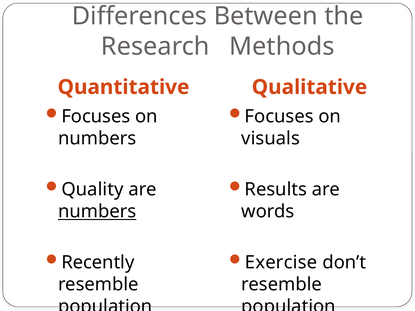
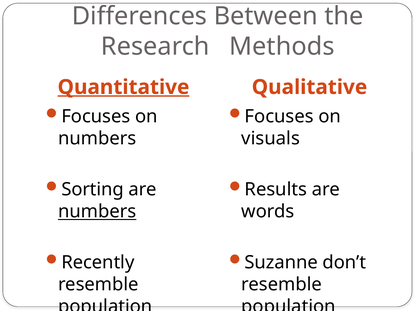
Quantitative underline: none -> present (123, 87)
Quality: Quality -> Sorting (93, 190)
Exercise: Exercise -> Suzanne (281, 263)
